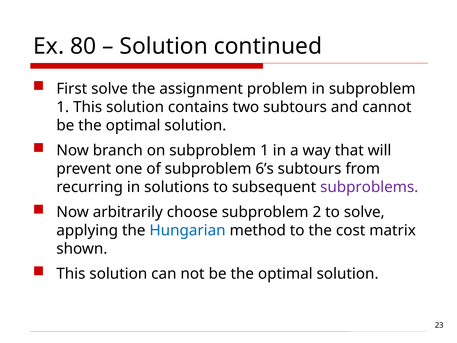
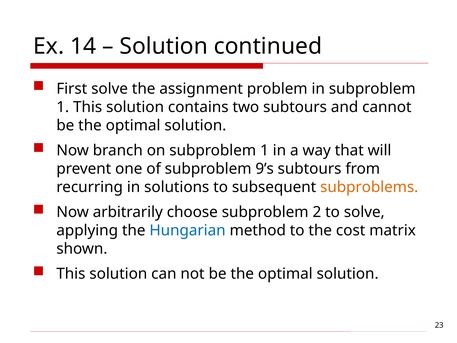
80: 80 -> 14 (83, 46)
6’s: 6’s -> 9’s (265, 169)
subproblems colour: purple -> orange (369, 187)
